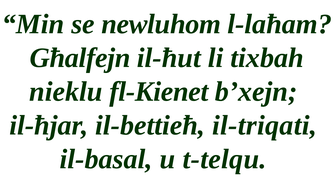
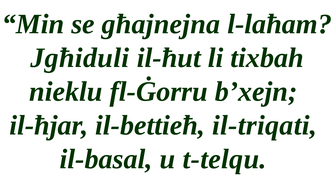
newluhom: newluhom -> għajnejna (161, 24)
Għalfejn: Għalfejn -> Jgħiduli (80, 58)
fl-Kienet: fl-Kienet -> fl-Ġorru (159, 92)
